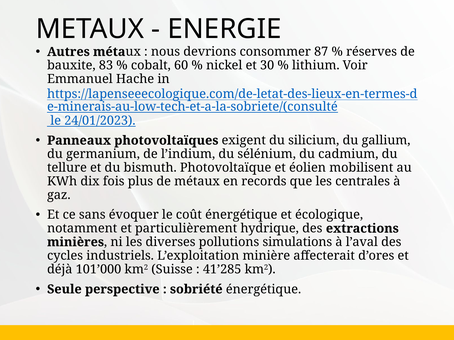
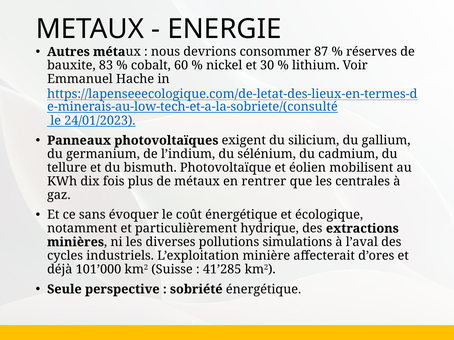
records: records -> rentrer (264, 182)
